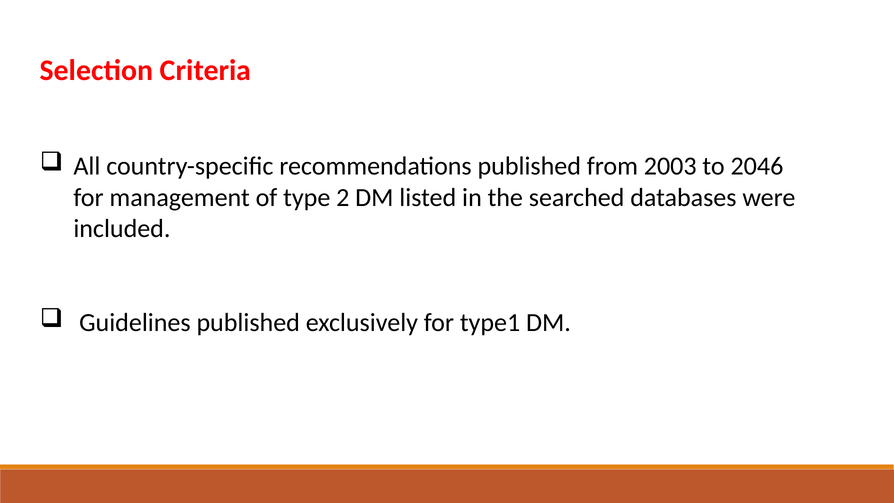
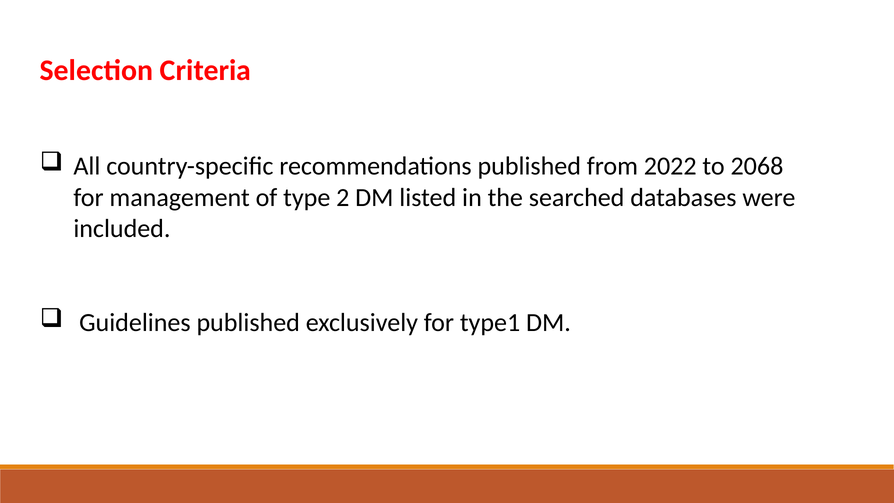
2003: 2003 -> 2022 (670, 166)
2046: 2046 -> 2068 (757, 166)
